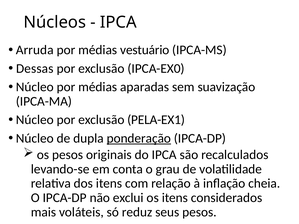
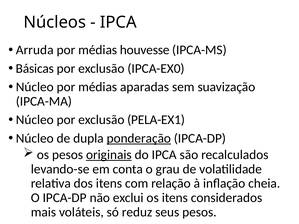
vestuário: vestuário -> houvesse (145, 50)
Dessas: Dessas -> Básicas (35, 69)
originais underline: none -> present (109, 155)
